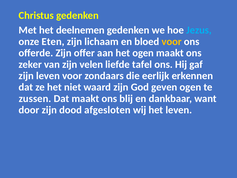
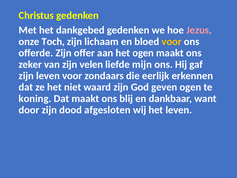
deelnemen: deelnemen -> dankgebed (80, 30)
Jezus colour: light blue -> pink (199, 30)
Eten: Eten -> Toch (53, 41)
tafel: tafel -> mijn (142, 64)
zussen: zussen -> koning (35, 98)
